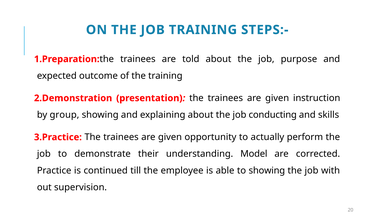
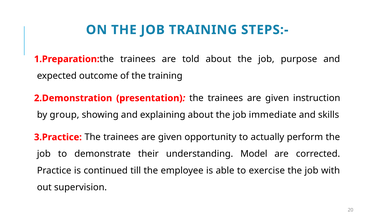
conducting: conducting -> immediate (273, 115)
to showing: showing -> exercise (267, 171)
